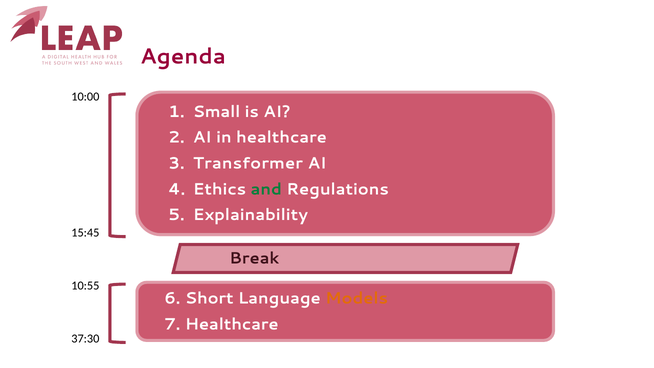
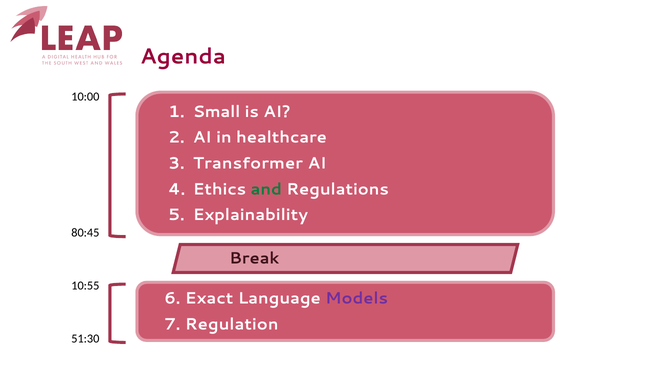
15:45: 15:45 -> 80:45 (85, 232)
Short: Short -> Exact (209, 298)
Models colour: orange -> purple (357, 298)
7 Healthcare: Healthcare -> Regulation (232, 324)
37:30: 37:30 -> 51:30 (85, 339)
